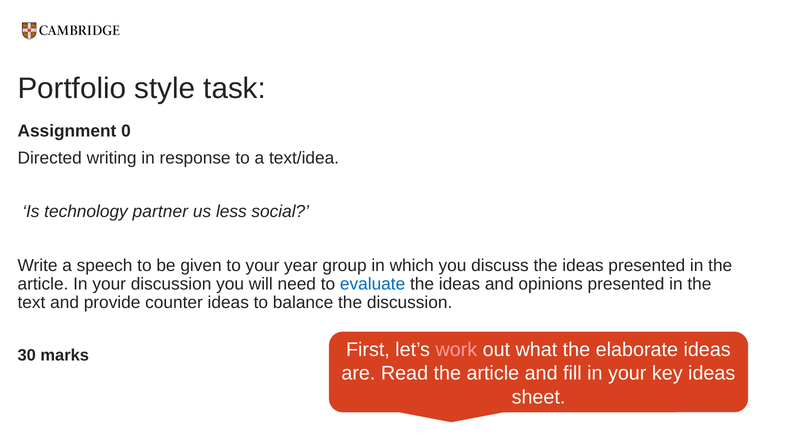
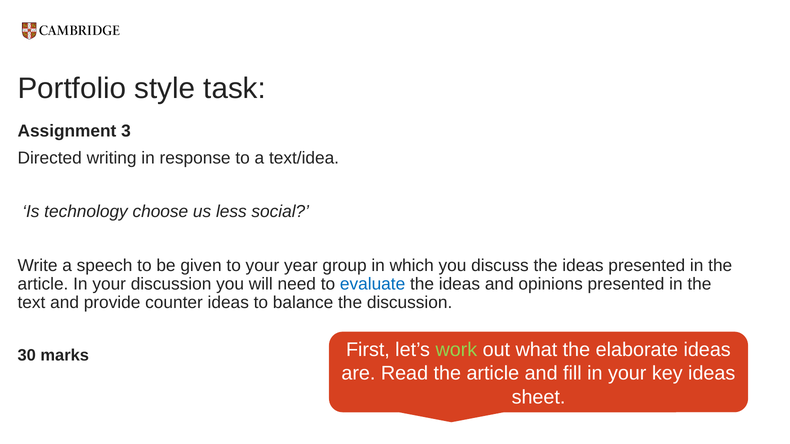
0: 0 -> 3 (126, 131)
partner: partner -> choose (160, 212)
work colour: pink -> light green (456, 350)
